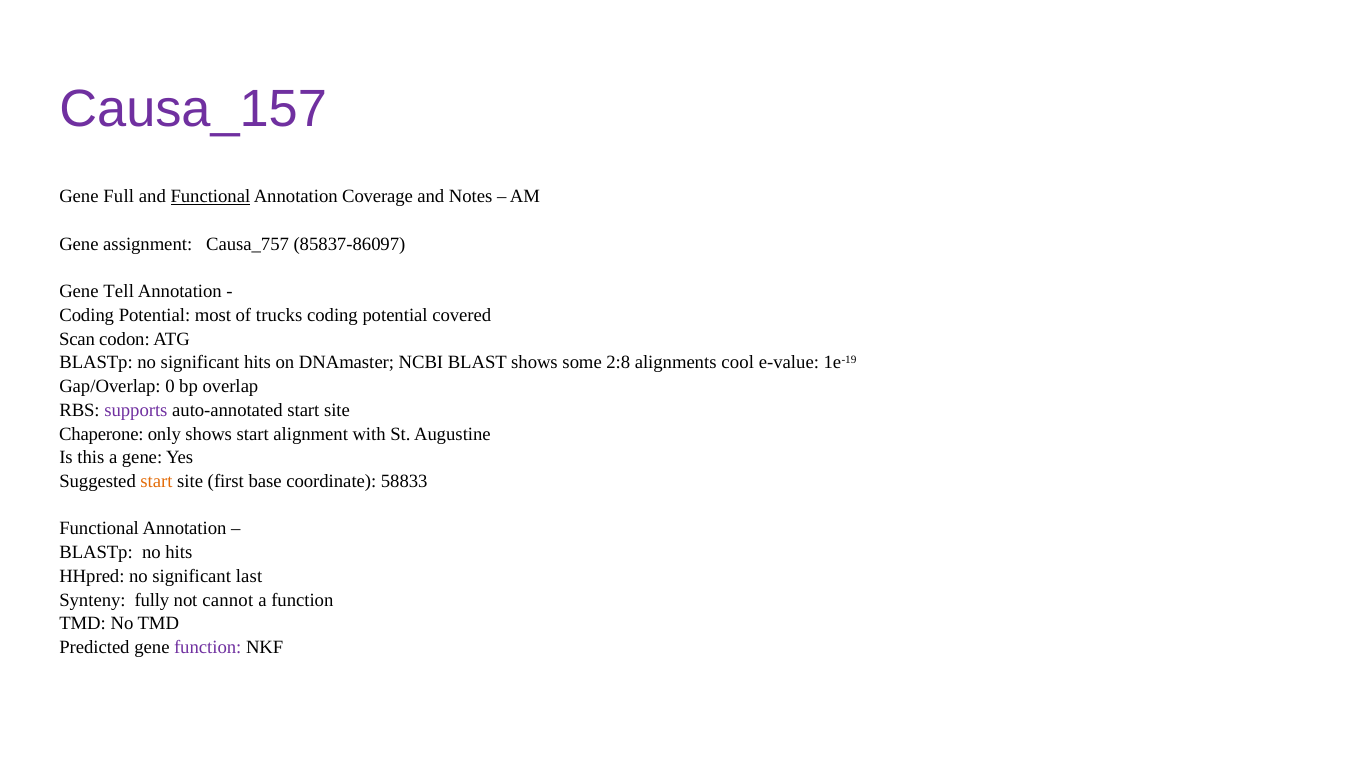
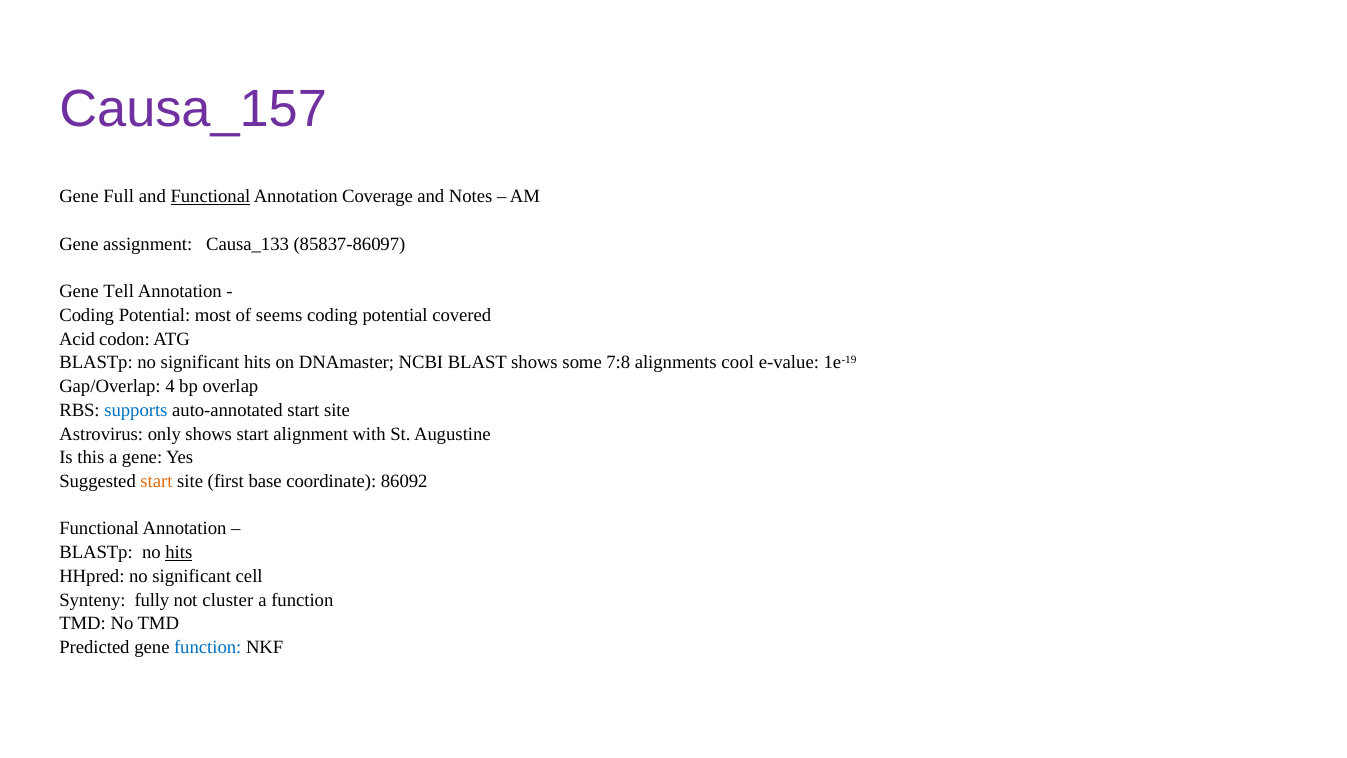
Causa_757: Causa_757 -> Causa_133 (248, 244)
trucks: trucks -> seems (279, 315)
Scan: Scan -> Acid (77, 339)
2:8: 2:8 -> 7:8 (618, 363)
0: 0 -> 4 (170, 386)
supports colour: purple -> blue (136, 410)
Chaperone: Chaperone -> Astrovirus (101, 434)
58833: 58833 -> 86092 (404, 481)
hits underline: none -> present (179, 552)
last: last -> cell (249, 576)
cannot: cannot -> cluster (228, 600)
function colour: purple -> blue (208, 647)
